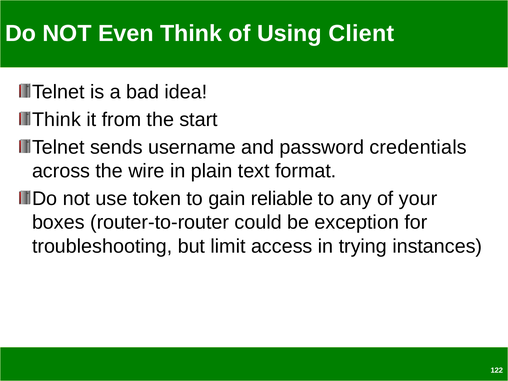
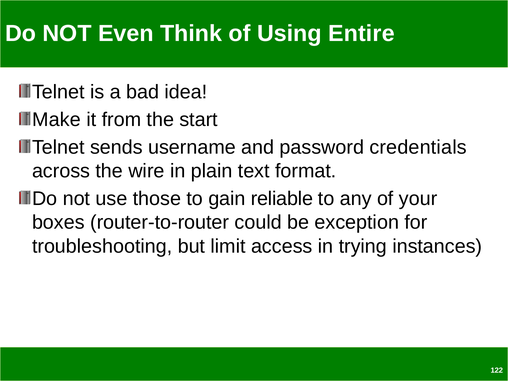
Client: Client -> Entire (361, 33)
Think: Think -> Make (56, 120)
token: token -> those (157, 199)
